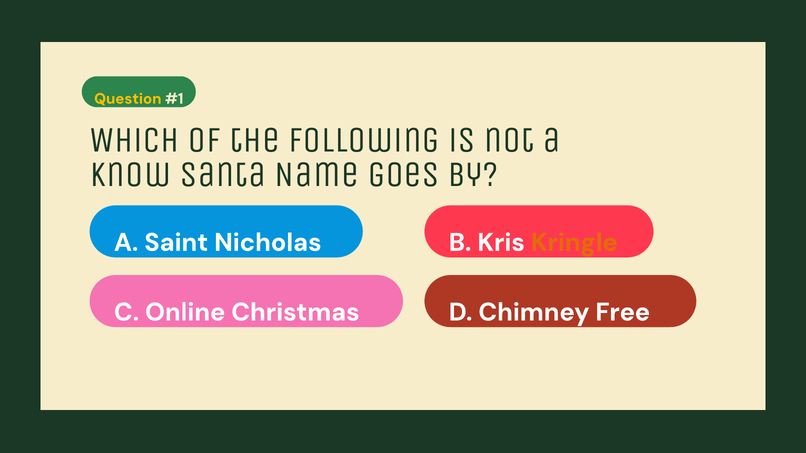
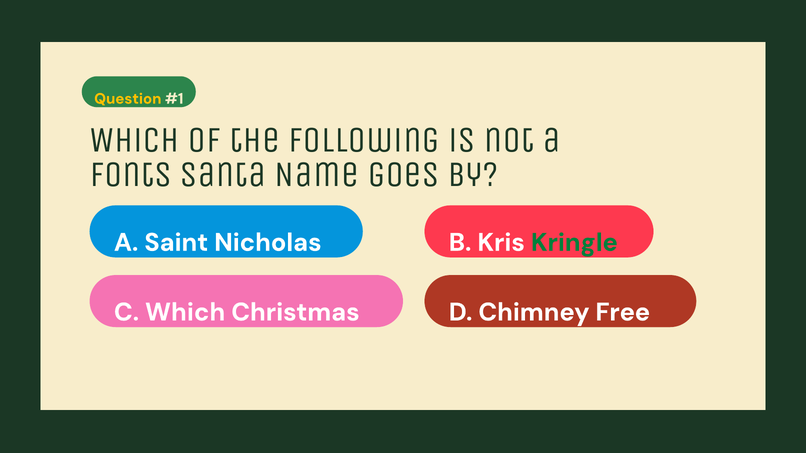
know: know -> fonts (131, 175)
Kringle colour: orange -> green (574, 243)
C Online: Online -> Which (185, 312)
